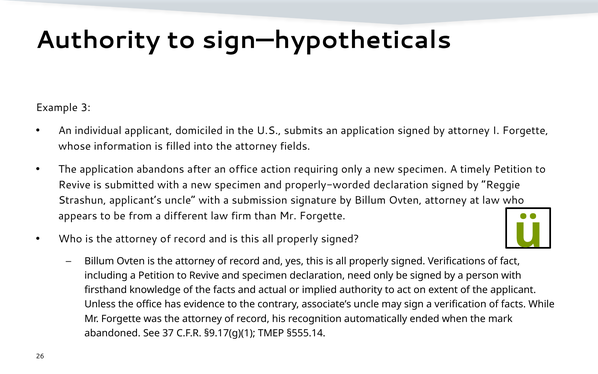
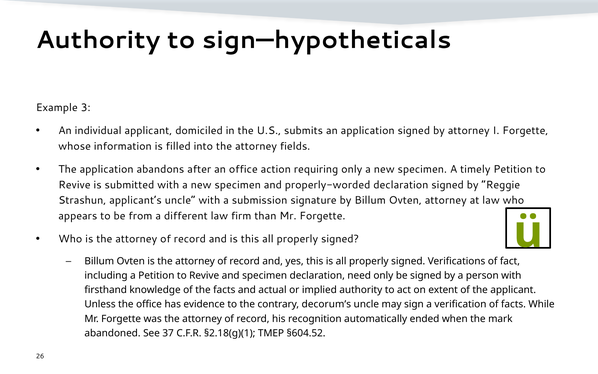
associate’s: associate’s -> decorum’s (326, 304)
§9.17(g)(1: §9.17(g)(1 -> §2.18(g)(1 (230, 333)
§555.14: §555.14 -> §604.52 (306, 333)
